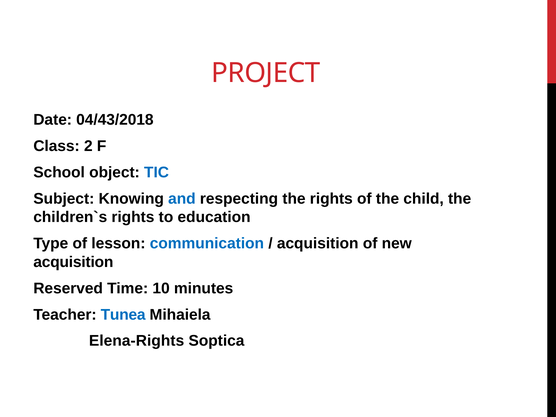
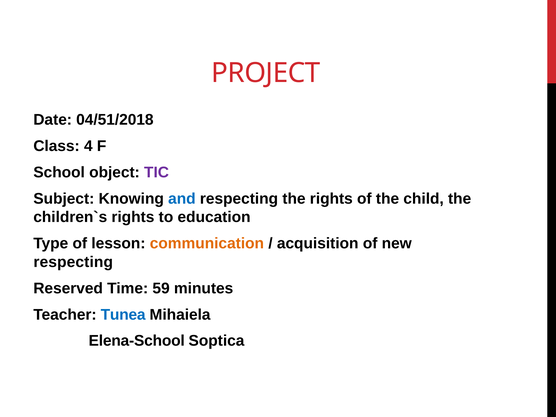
04/43/2018: 04/43/2018 -> 04/51/2018 (115, 120)
2: 2 -> 4 (88, 146)
TIC colour: blue -> purple (157, 172)
communication colour: blue -> orange (207, 243)
acquisition: acquisition -> respecting (73, 262)
10: 10 -> 59 (161, 288)
Elena-Rights: Elena-Rights -> Elena-School (137, 341)
